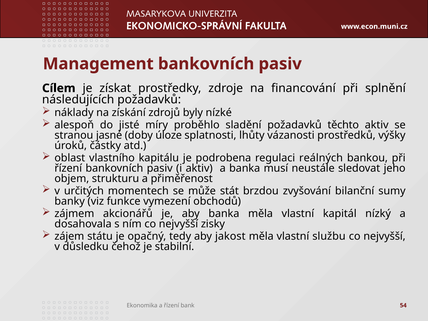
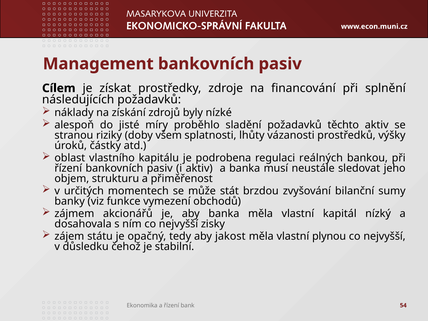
jasné: jasné -> riziky (109, 135)
úloze: úloze -> všem (169, 135)
službu: službu -> plynou (329, 236)
